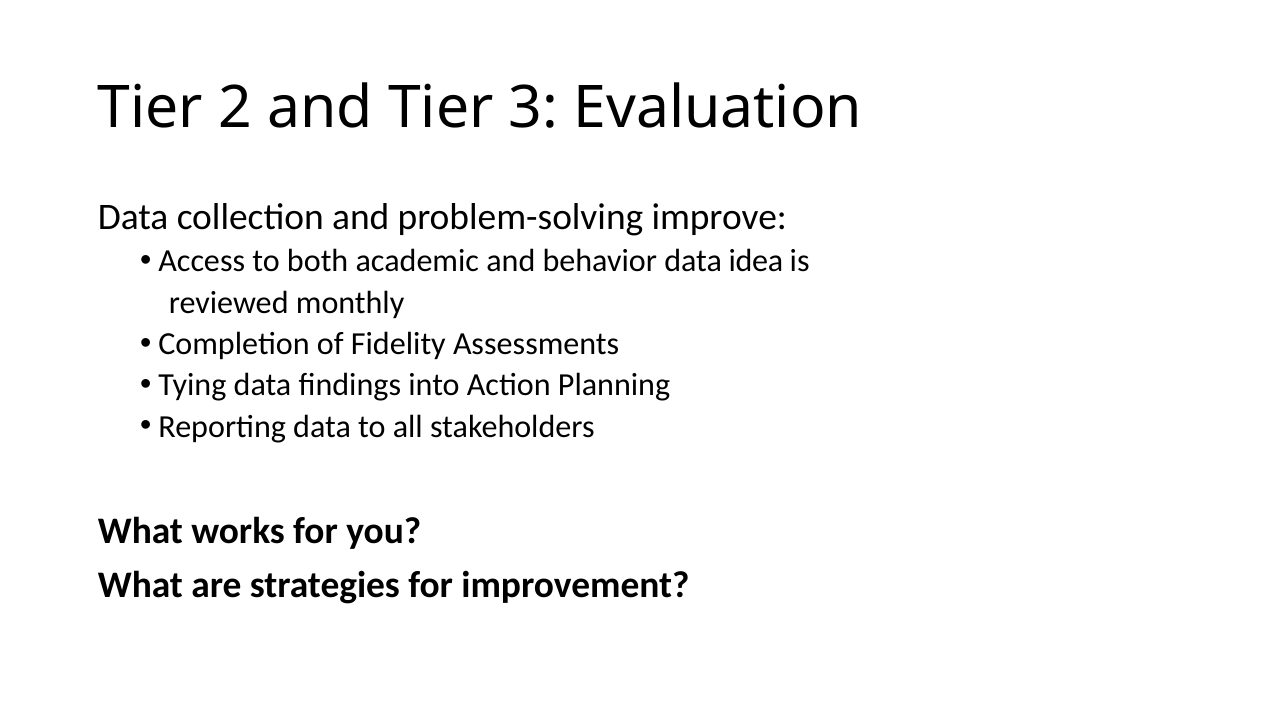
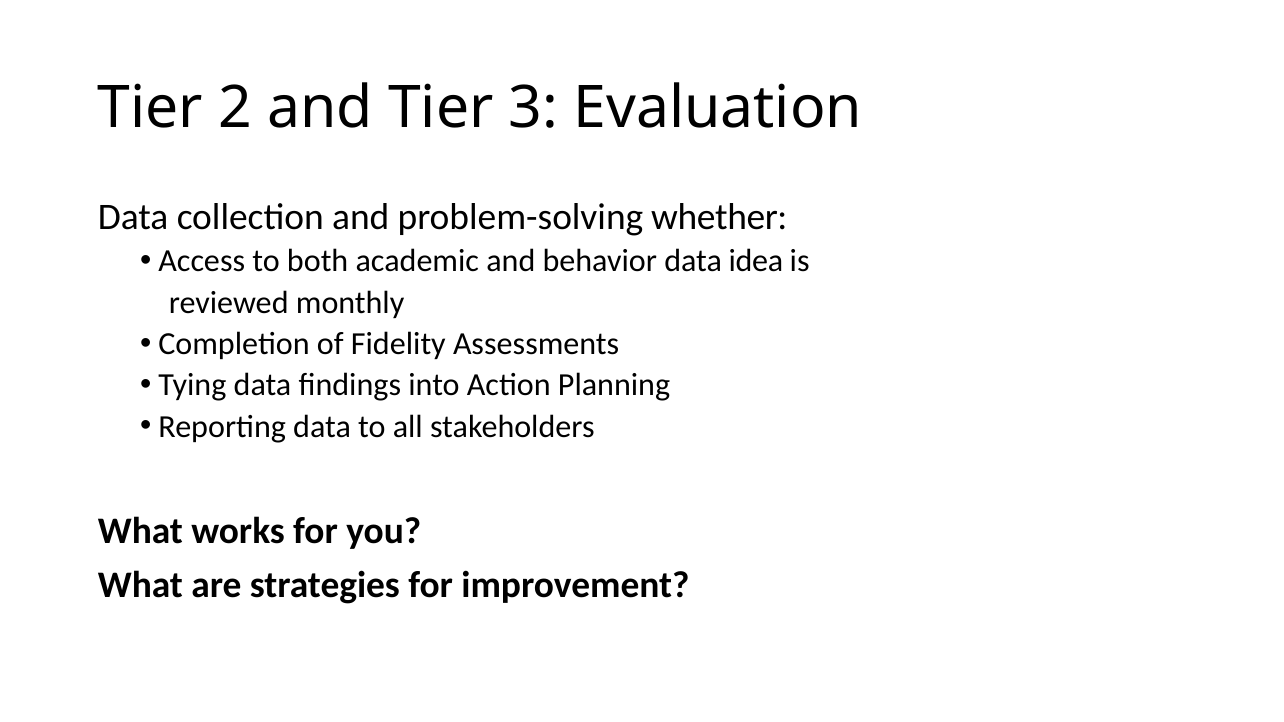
improve: improve -> whether (719, 217)
